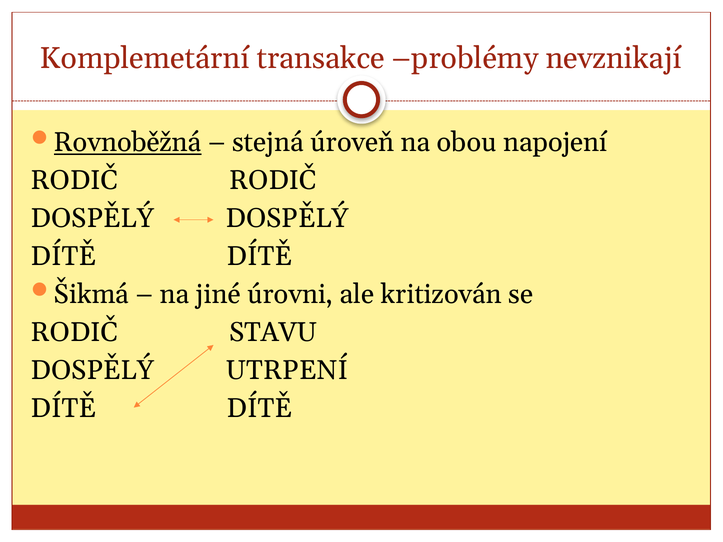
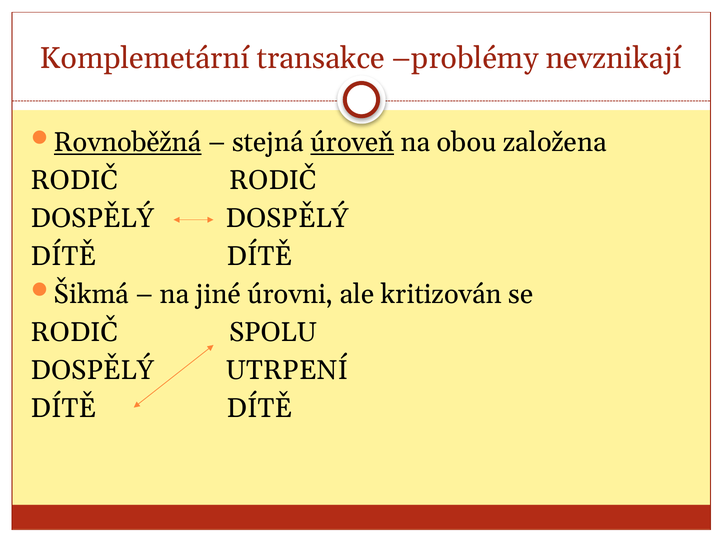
úroveň underline: none -> present (352, 142)
napojení: napojení -> založena (555, 142)
STAVU: STAVU -> SPOLU (273, 332)
